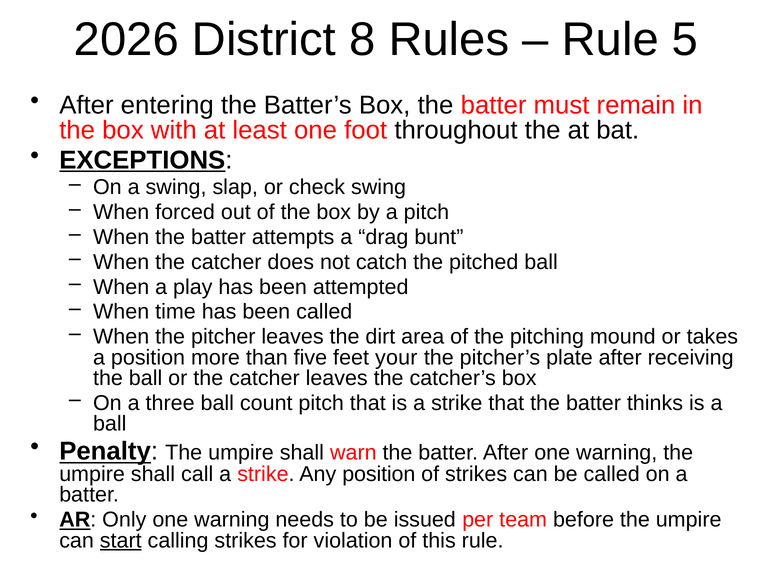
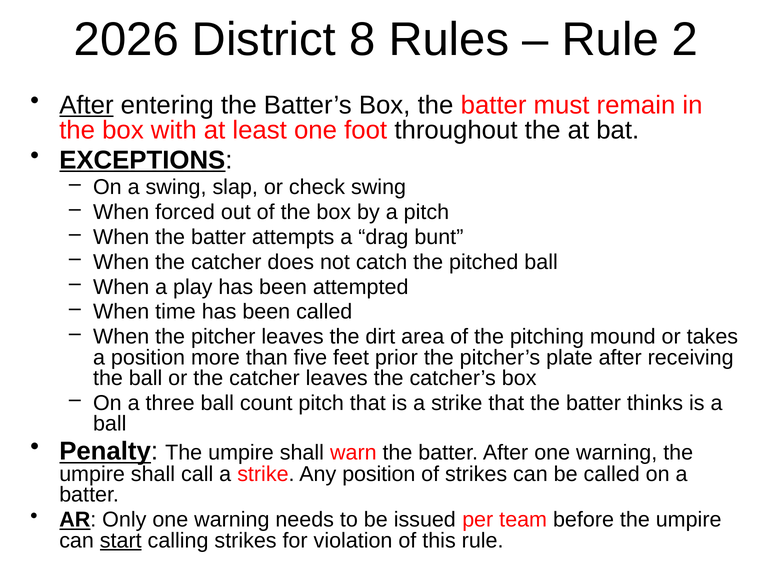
5: 5 -> 2 (685, 39)
After underline: none -> present (86, 105)
your: your -> prior (396, 357)
